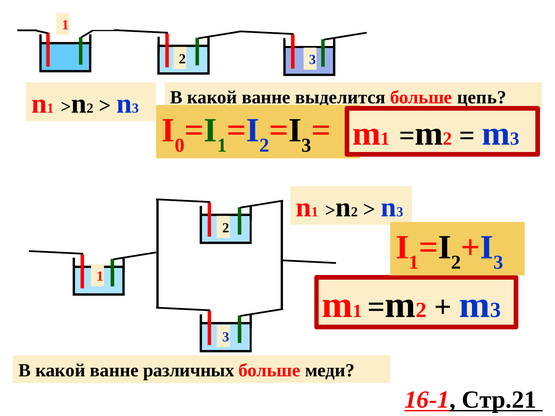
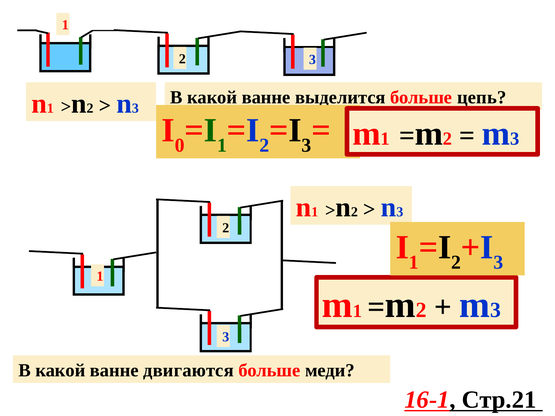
различных: различных -> двигаются (189, 371)
